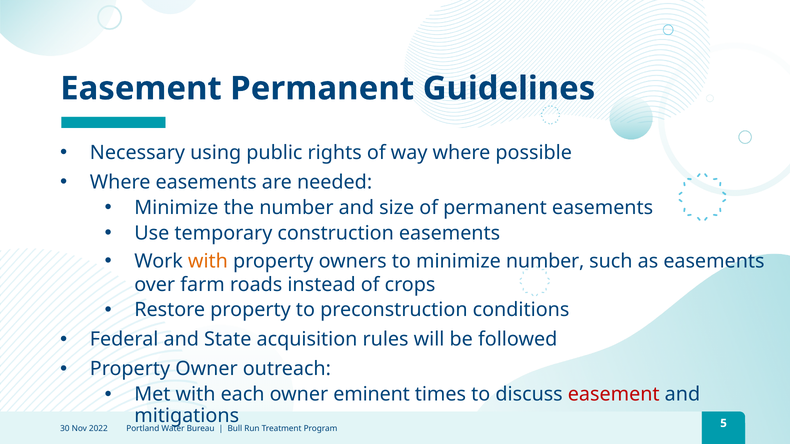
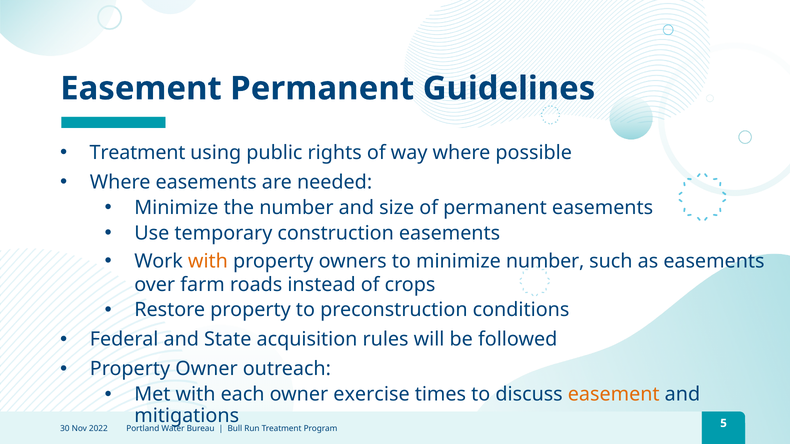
Necessary: Necessary -> Treatment (138, 153)
eminent: eminent -> exercise (371, 395)
easement colour: red -> orange (614, 395)
